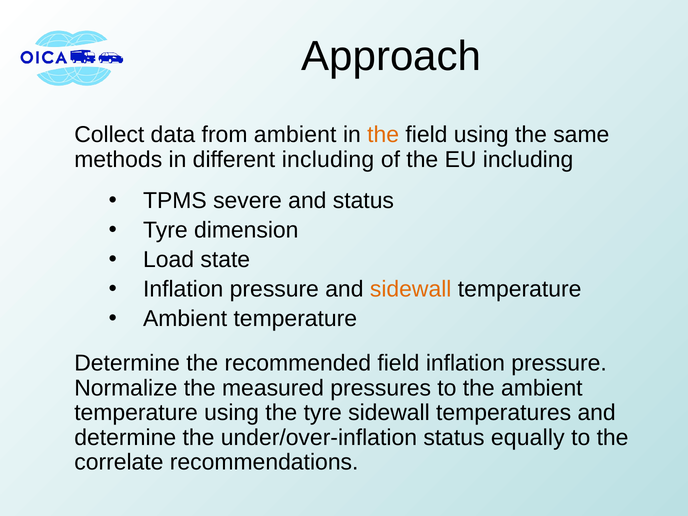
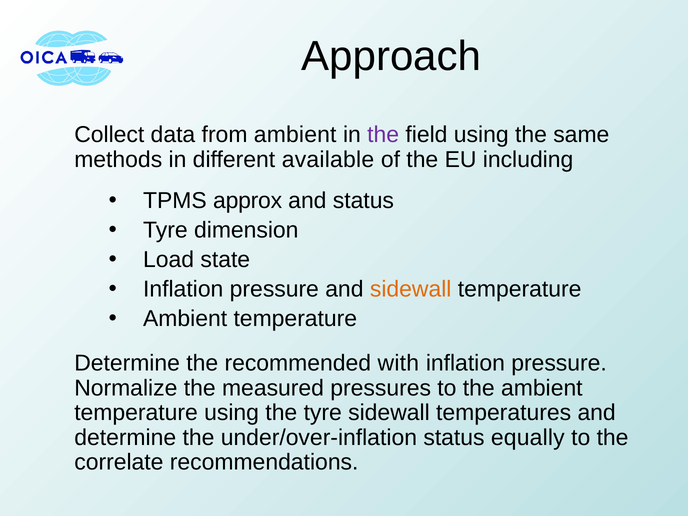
the colour: orange -> purple (383, 135)
different including: including -> available (328, 160)
severe: severe -> approx (248, 201)
recommended field: field -> with (398, 363)
